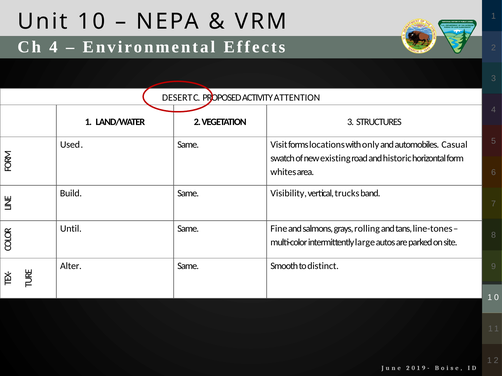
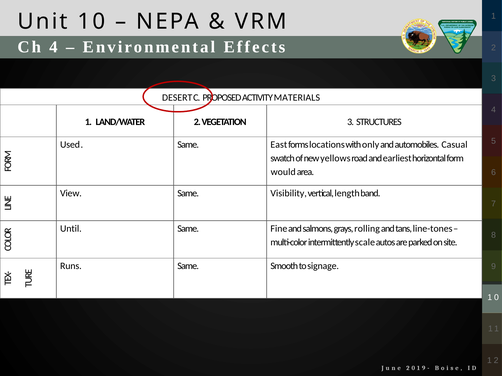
ATTENTION: ATTENTION -> MATERIALS (297, 98)
Visit: Visit -> East (279, 145)
existing: existing -> yellows (335, 159)
historic: historic -> earliest (397, 159)
whites: whites -> would (283, 172)
Build: Build -> View (71, 194)
trucks: trucks -> length (347, 194)
large: large -> scale (365, 243)
Alter: Alter -> Runs (71, 266)
distinct: distinct -> signage (323, 266)
